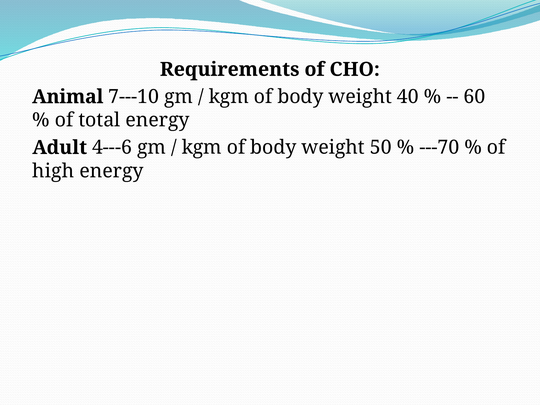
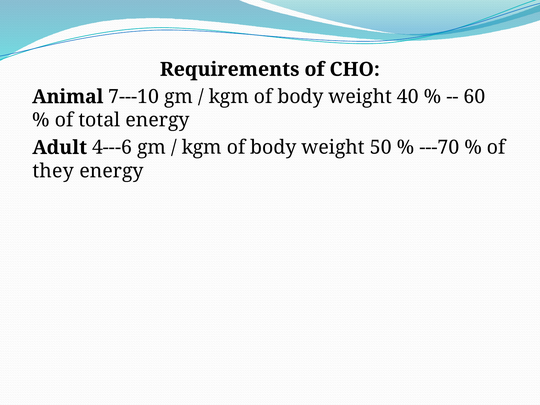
high: high -> they (53, 171)
